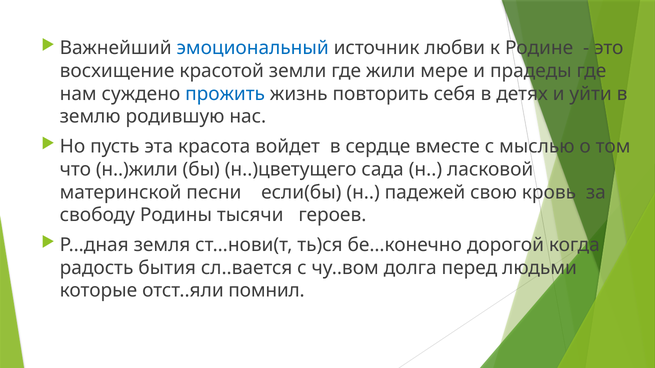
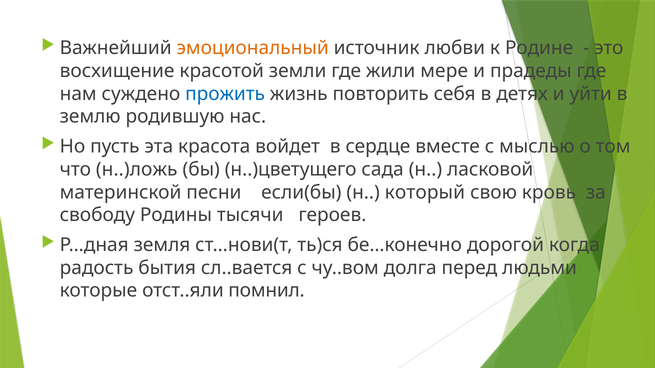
эмоциональный colour: blue -> orange (253, 48)
н..)жили: н..)жили -> н..)ложь (137, 170)
падежей: падежей -> который (425, 192)
